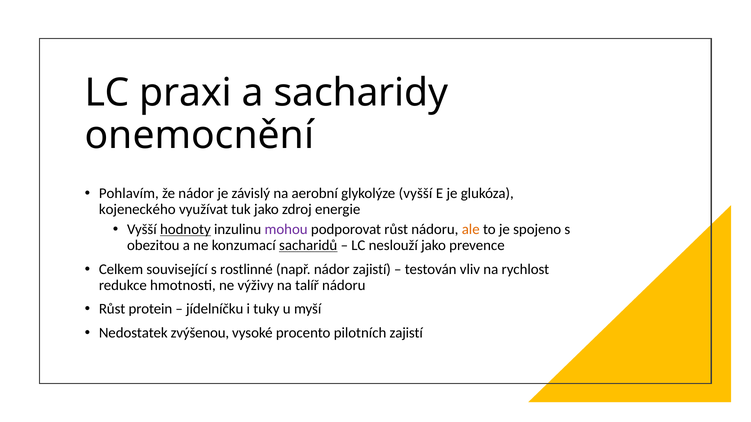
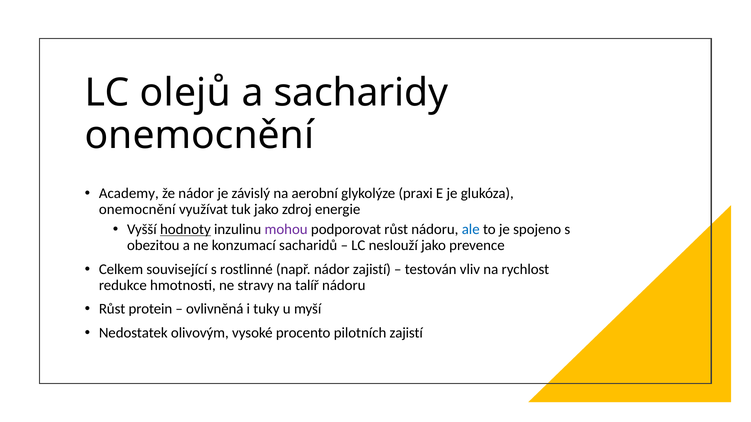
praxi: praxi -> olejů (185, 93)
Pohlavím: Pohlavím -> Academy (129, 194)
glykolýze vyšší: vyšší -> praxi (416, 194)
kojeneckého: kojeneckého -> onemocnění (137, 210)
ale colour: orange -> blue (471, 230)
sacharidů underline: present -> none (308, 246)
výživy: výživy -> stravy (256, 286)
jídelníčku: jídelníčku -> ovlivněná (215, 309)
zvýšenou: zvýšenou -> olivovým (200, 333)
